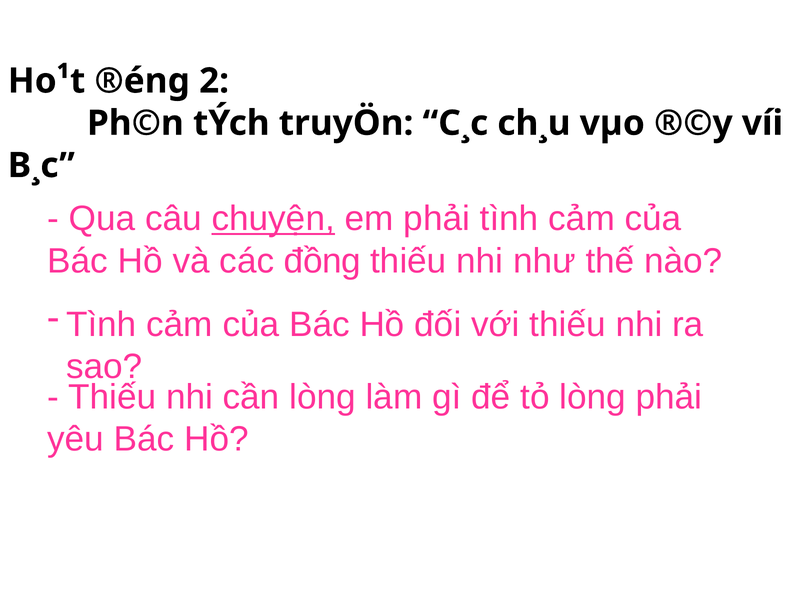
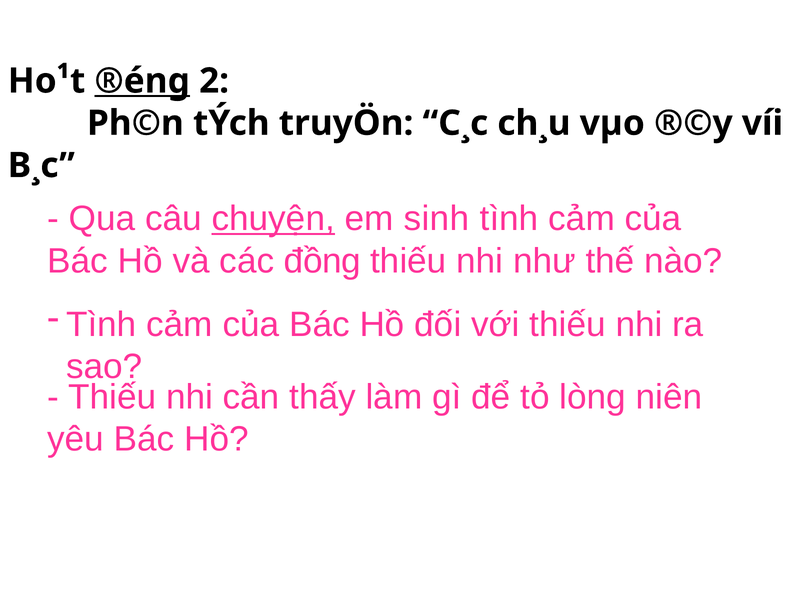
®éng underline: none -> present (142, 81)
em phải: phải -> sinh (437, 219)
cần lòng: lòng -> thấy (323, 397)
lòng phải: phải -> niên (669, 397)
